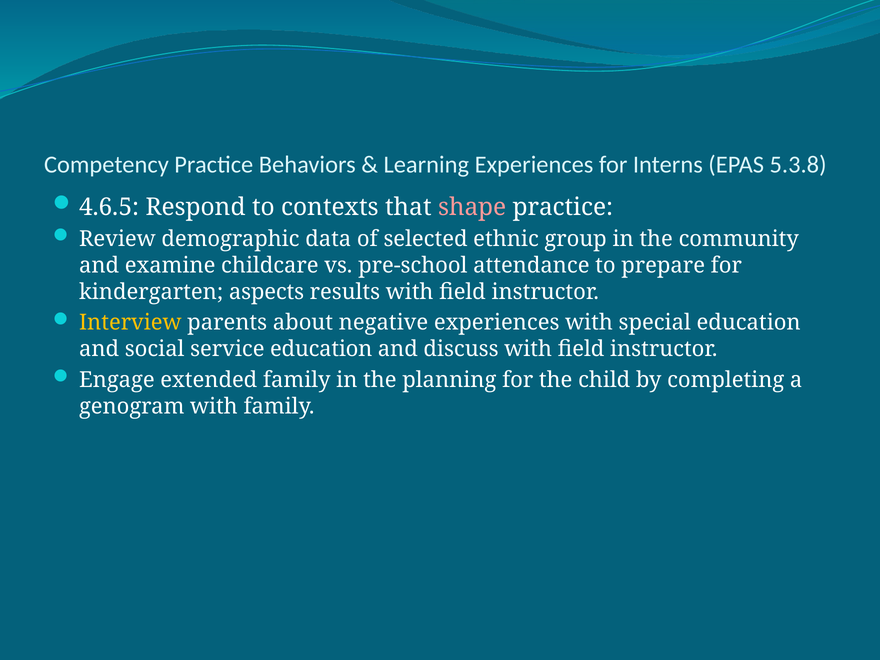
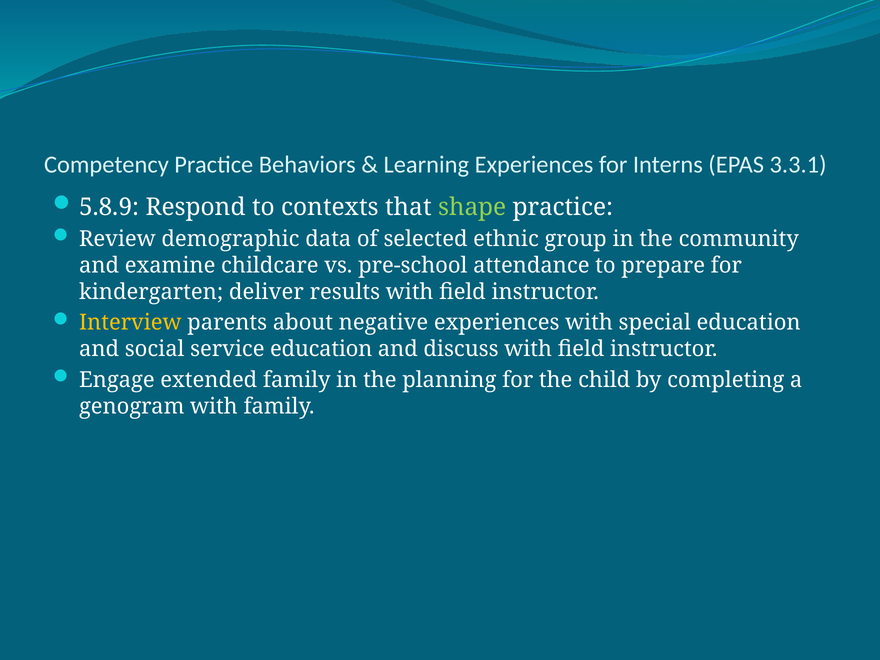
5.3.8: 5.3.8 -> 3.3.1 (798, 165)
4.6.5: 4.6.5 -> 5.8.9 (109, 207)
shape colour: pink -> light green (472, 207)
aspects: aspects -> deliver (266, 292)
